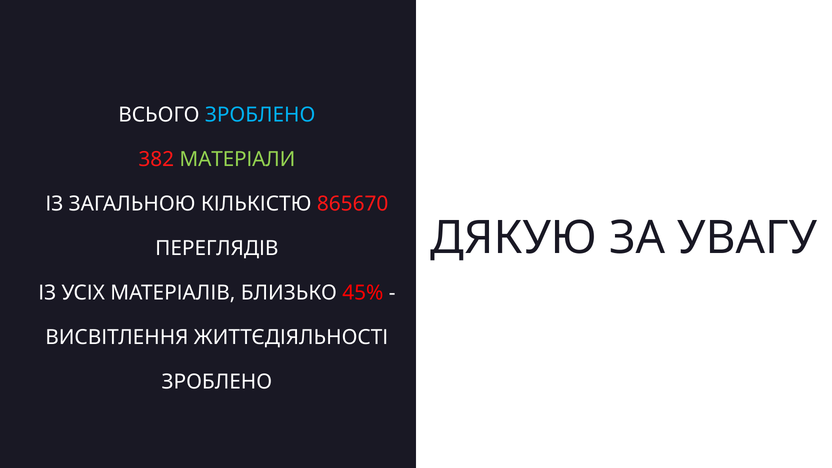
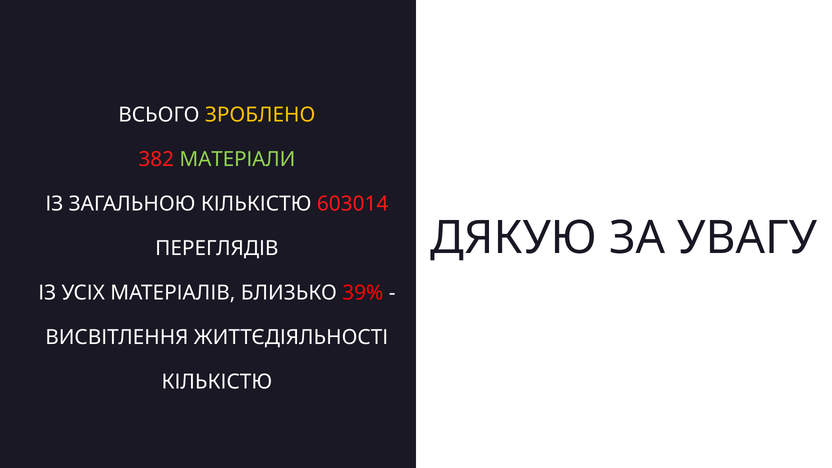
ЗРОБЛЕНО colour: light blue -> yellow (260, 115)
865670: 865670 -> 603014 (353, 204)
45%: 45% -> 39% (363, 293)
ЗРОБЛЕНО: ЗРОБЛЕНО -> КІЛЬКІСТЮ (217, 382)
